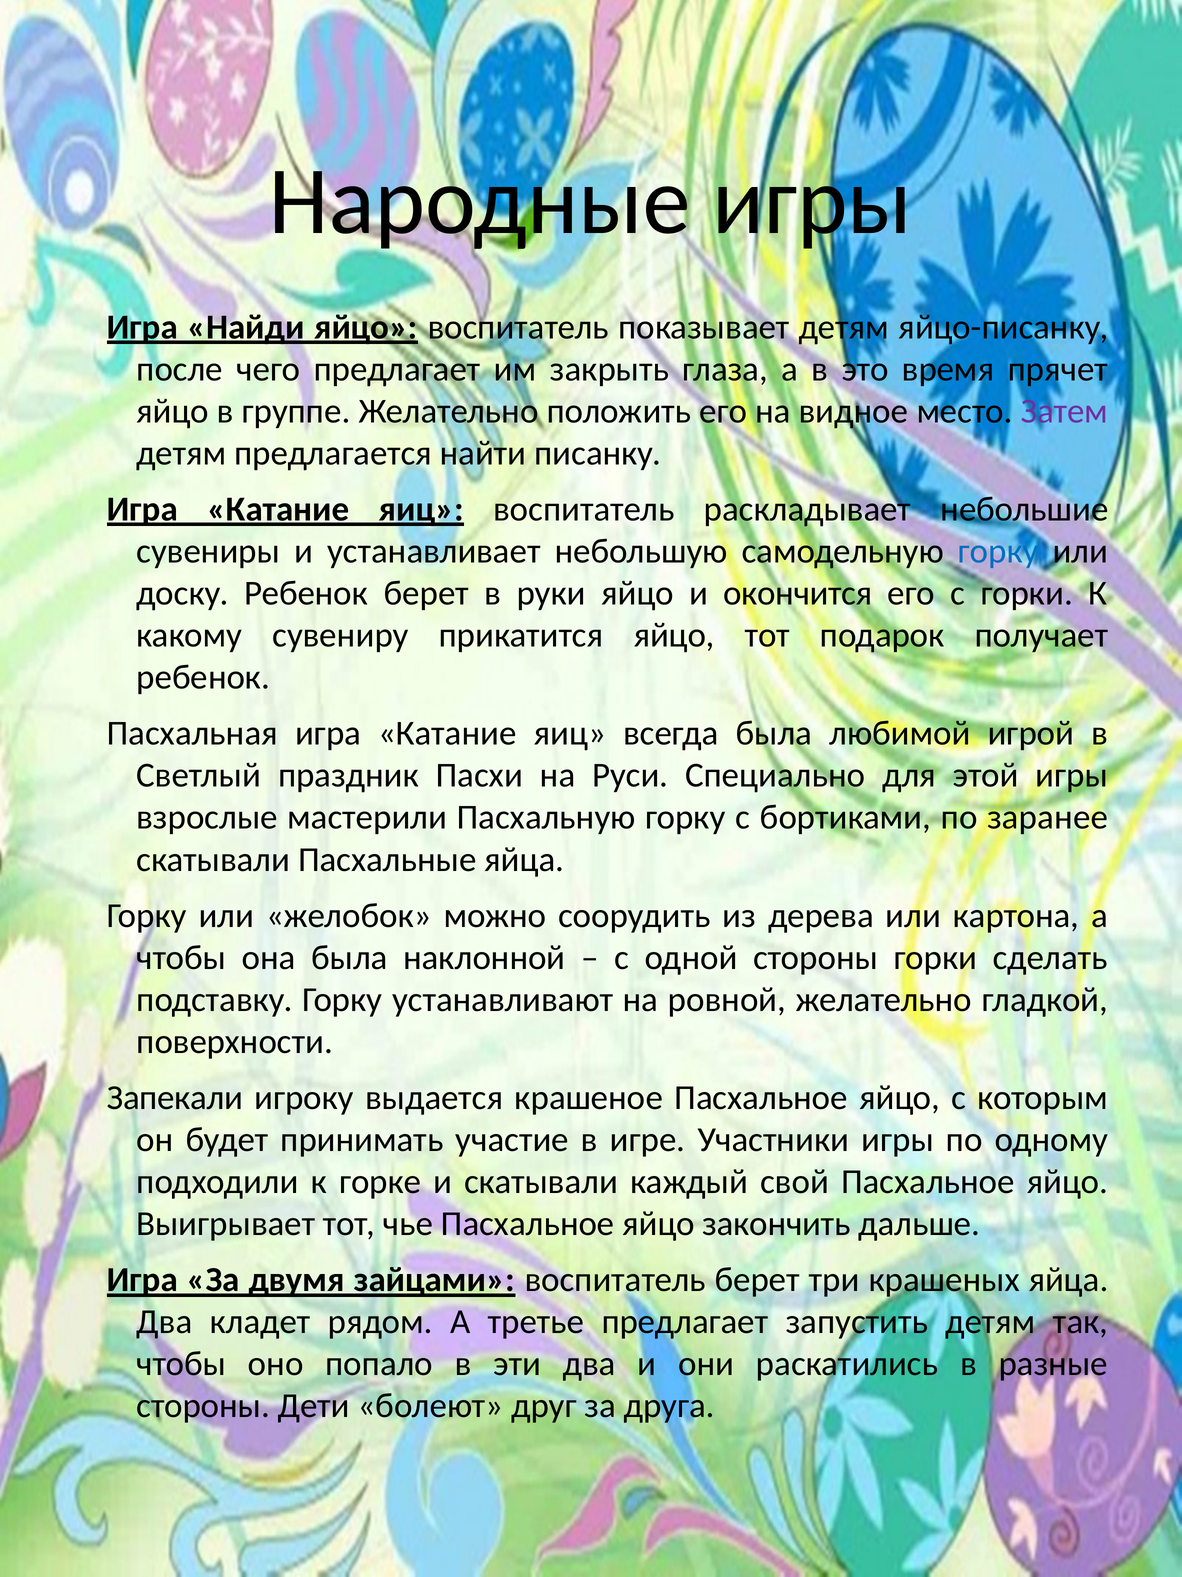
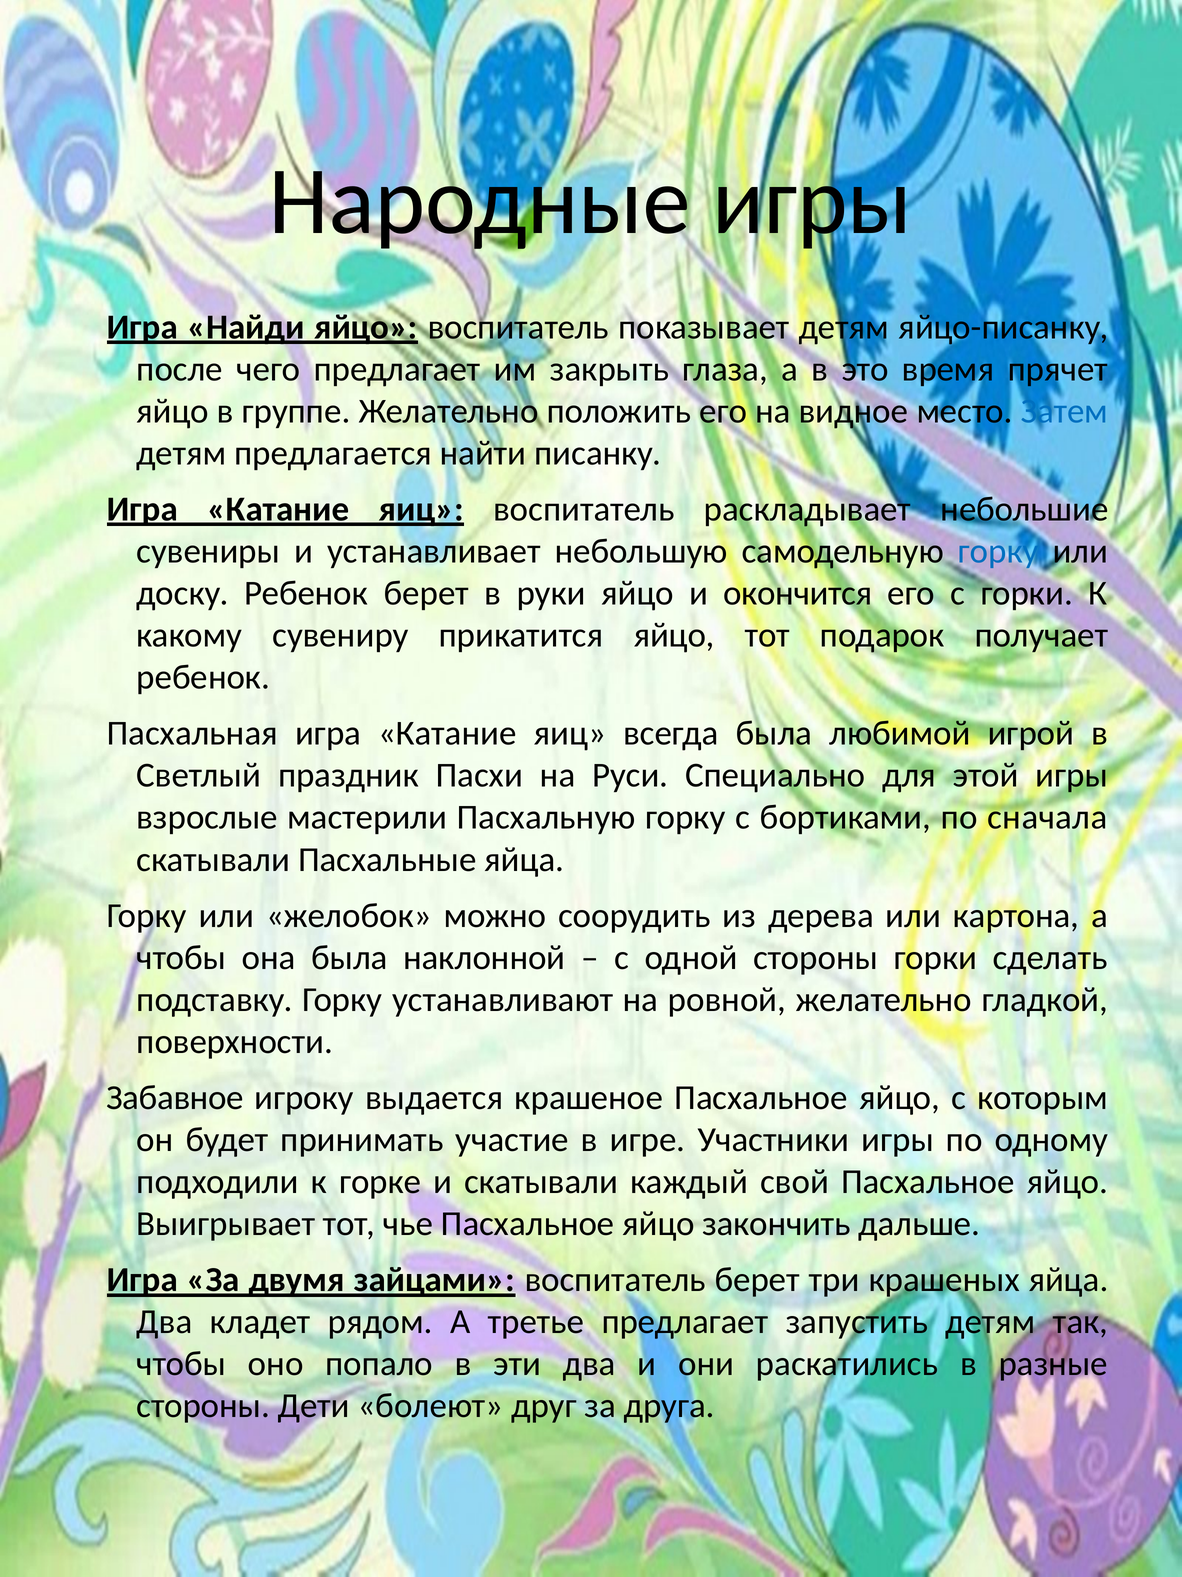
Затем colour: purple -> blue (1064, 411)
заранее: заранее -> сначала (1047, 817)
Запекали: Запекали -> Забавное (175, 1097)
